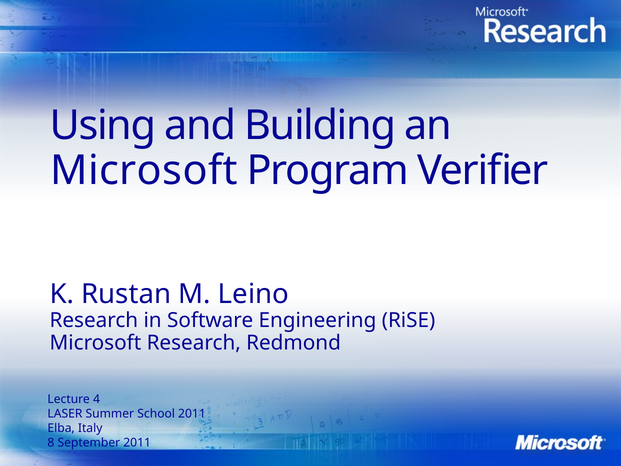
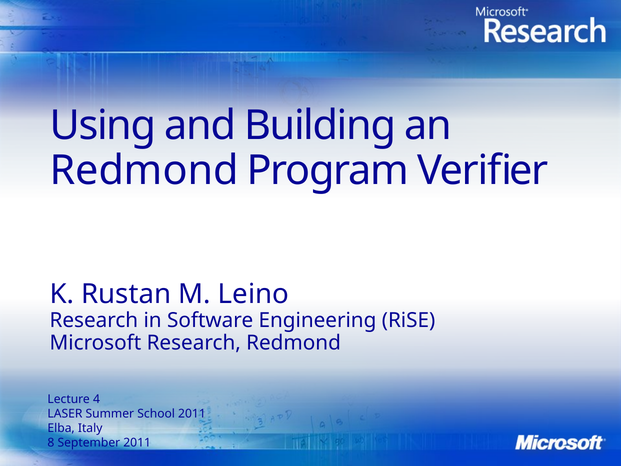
Microsoft: Microsoft -> Redmond (144, 170)
